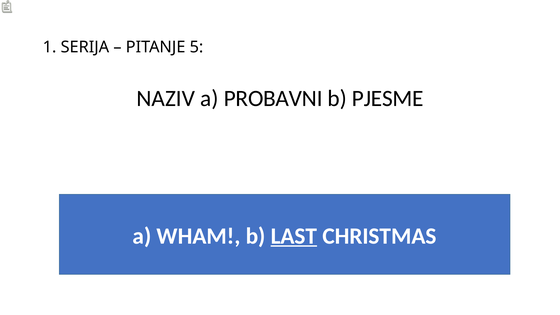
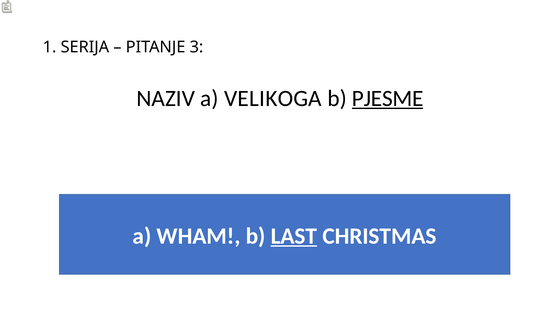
5: 5 -> 3 (196, 47)
PROBAVNI: PROBAVNI -> VELIKOGA (273, 98)
PJESME underline: none -> present (388, 98)
